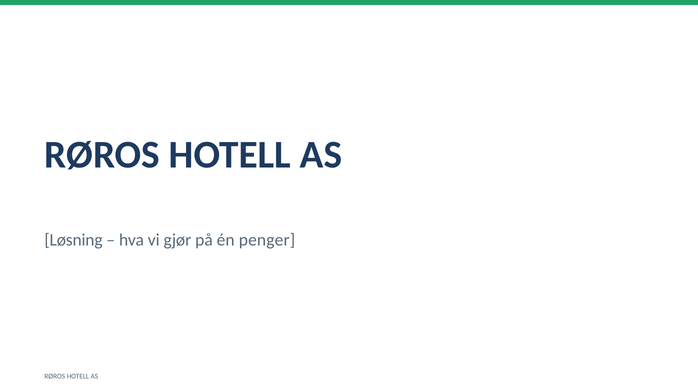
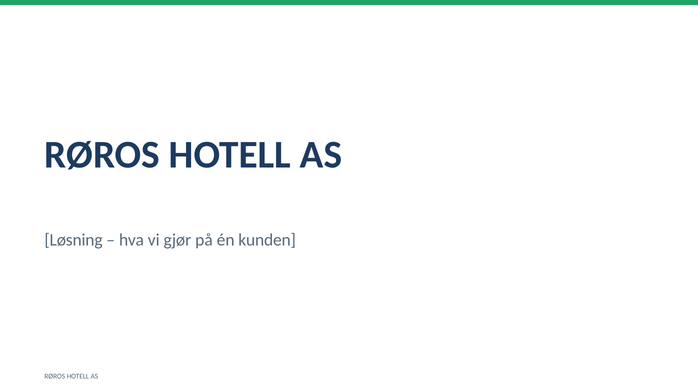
penger: penger -> kunden (267, 240)
